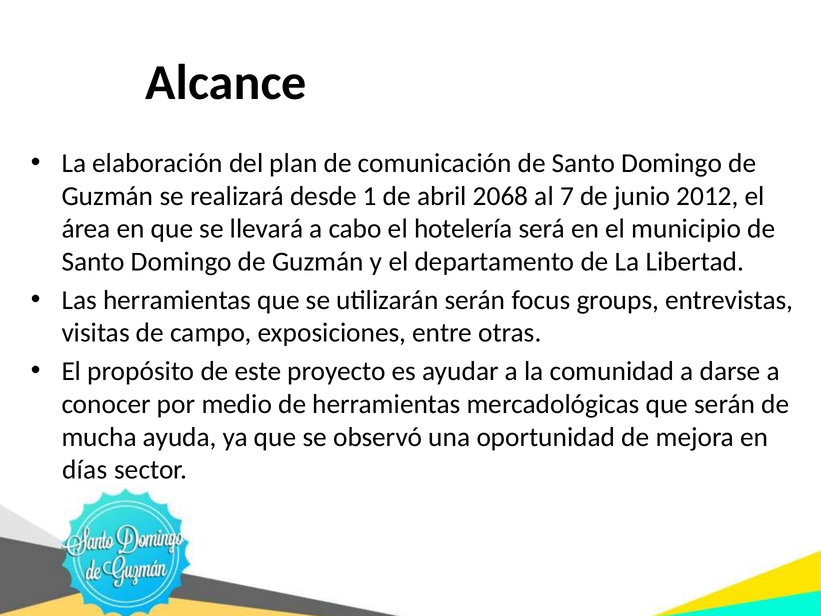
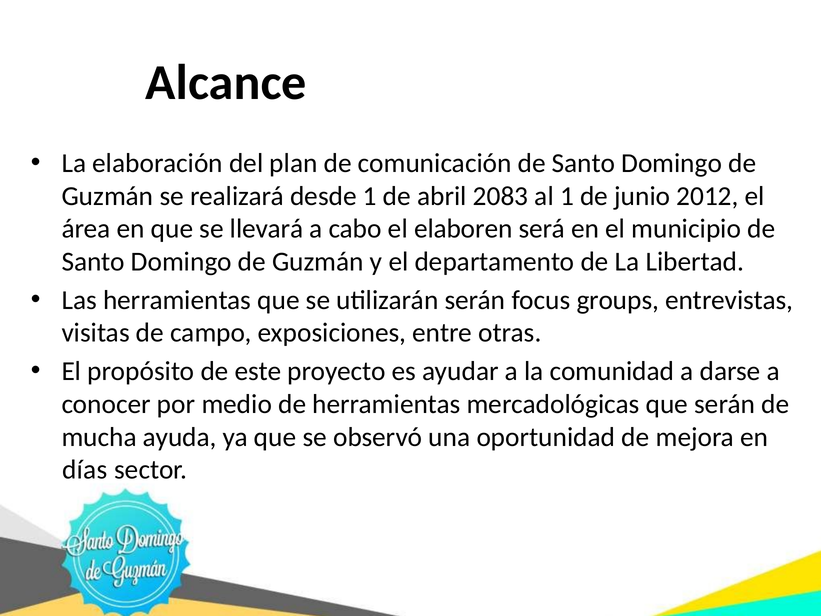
2068: 2068 -> 2083 (501, 196)
al 7: 7 -> 1 (567, 196)
hotelería: hotelería -> elaboren (463, 229)
